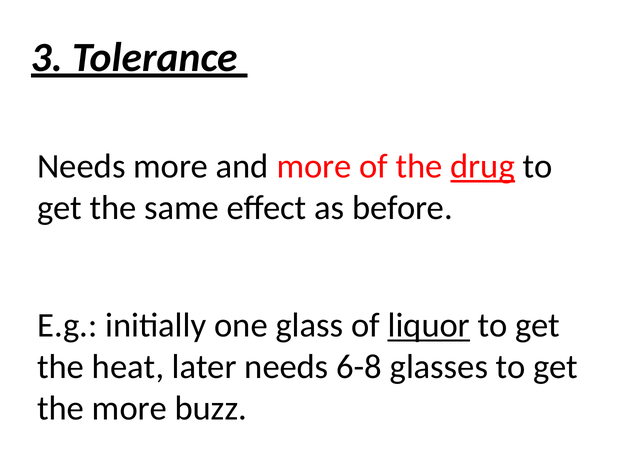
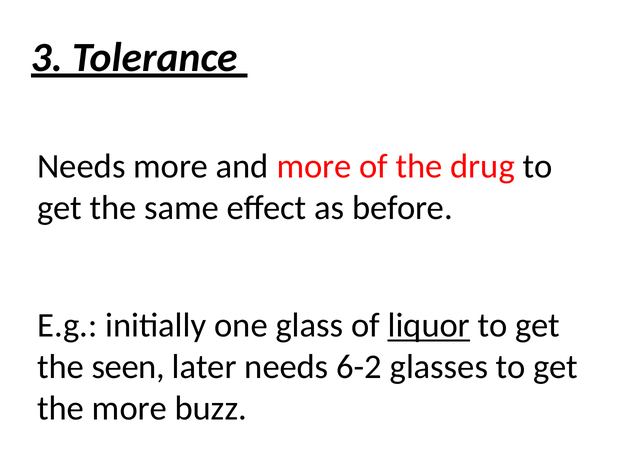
drug underline: present -> none (483, 166)
heat: heat -> seen (128, 367)
6-8: 6-8 -> 6-2 (359, 367)
